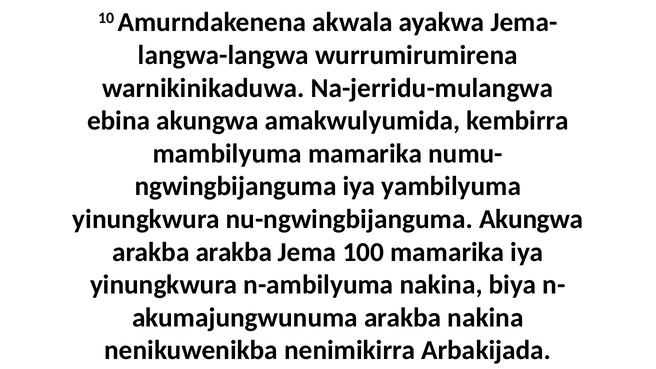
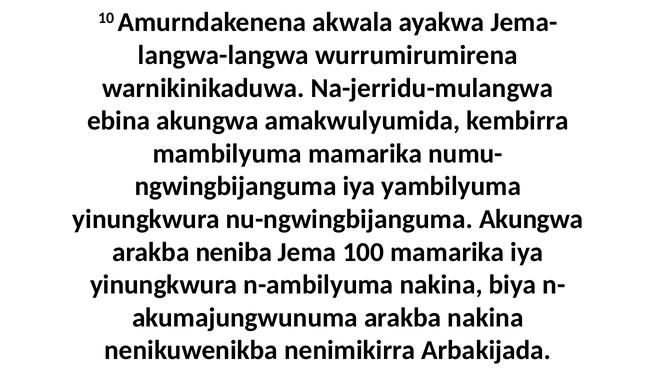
arakba arakba: arakba -> neniba (234, 252)
